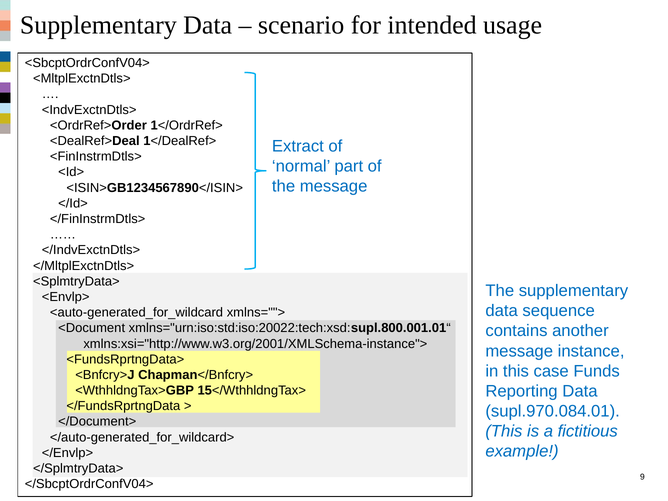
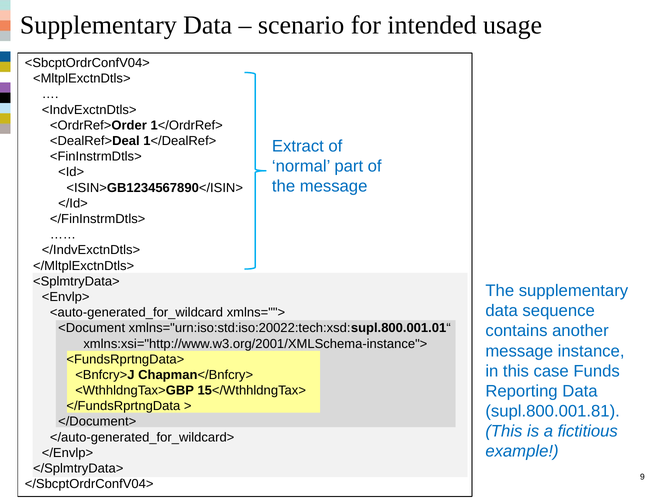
supl.970.084.01: supl.970.084.01 -> supl.800.001.81 (553, 411)
